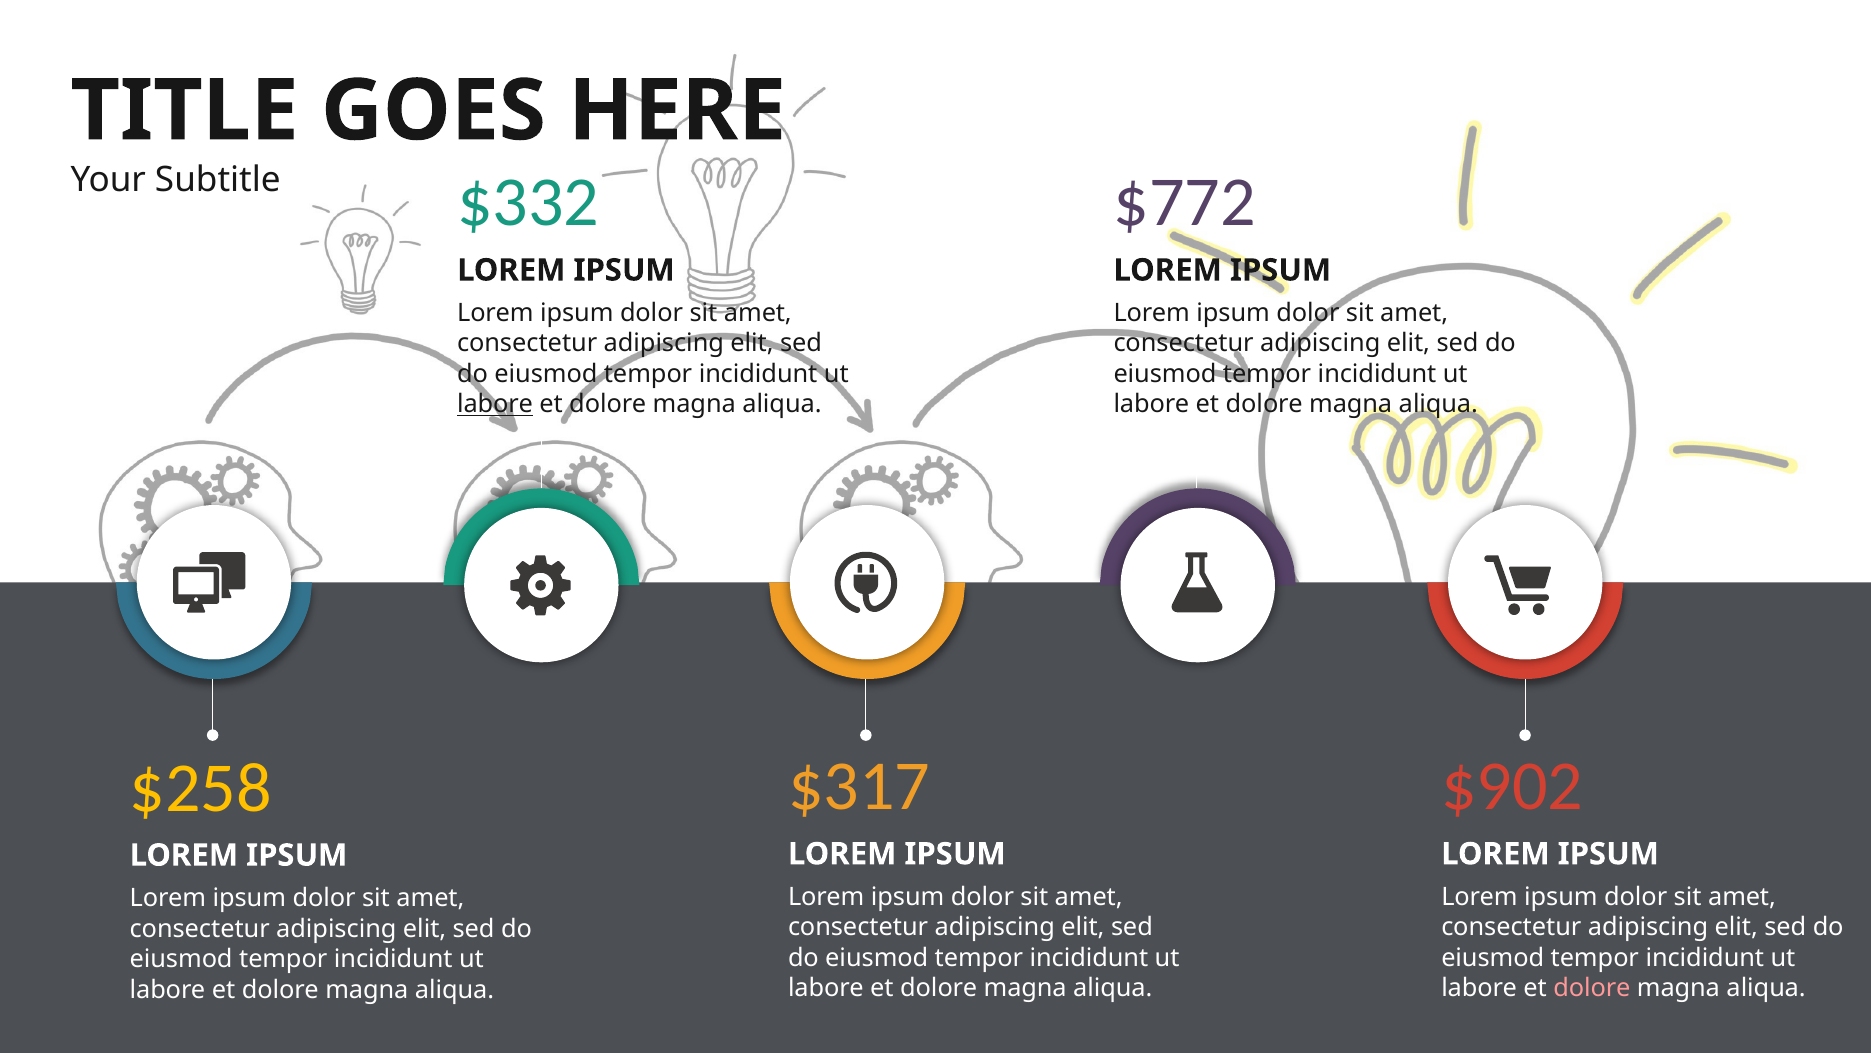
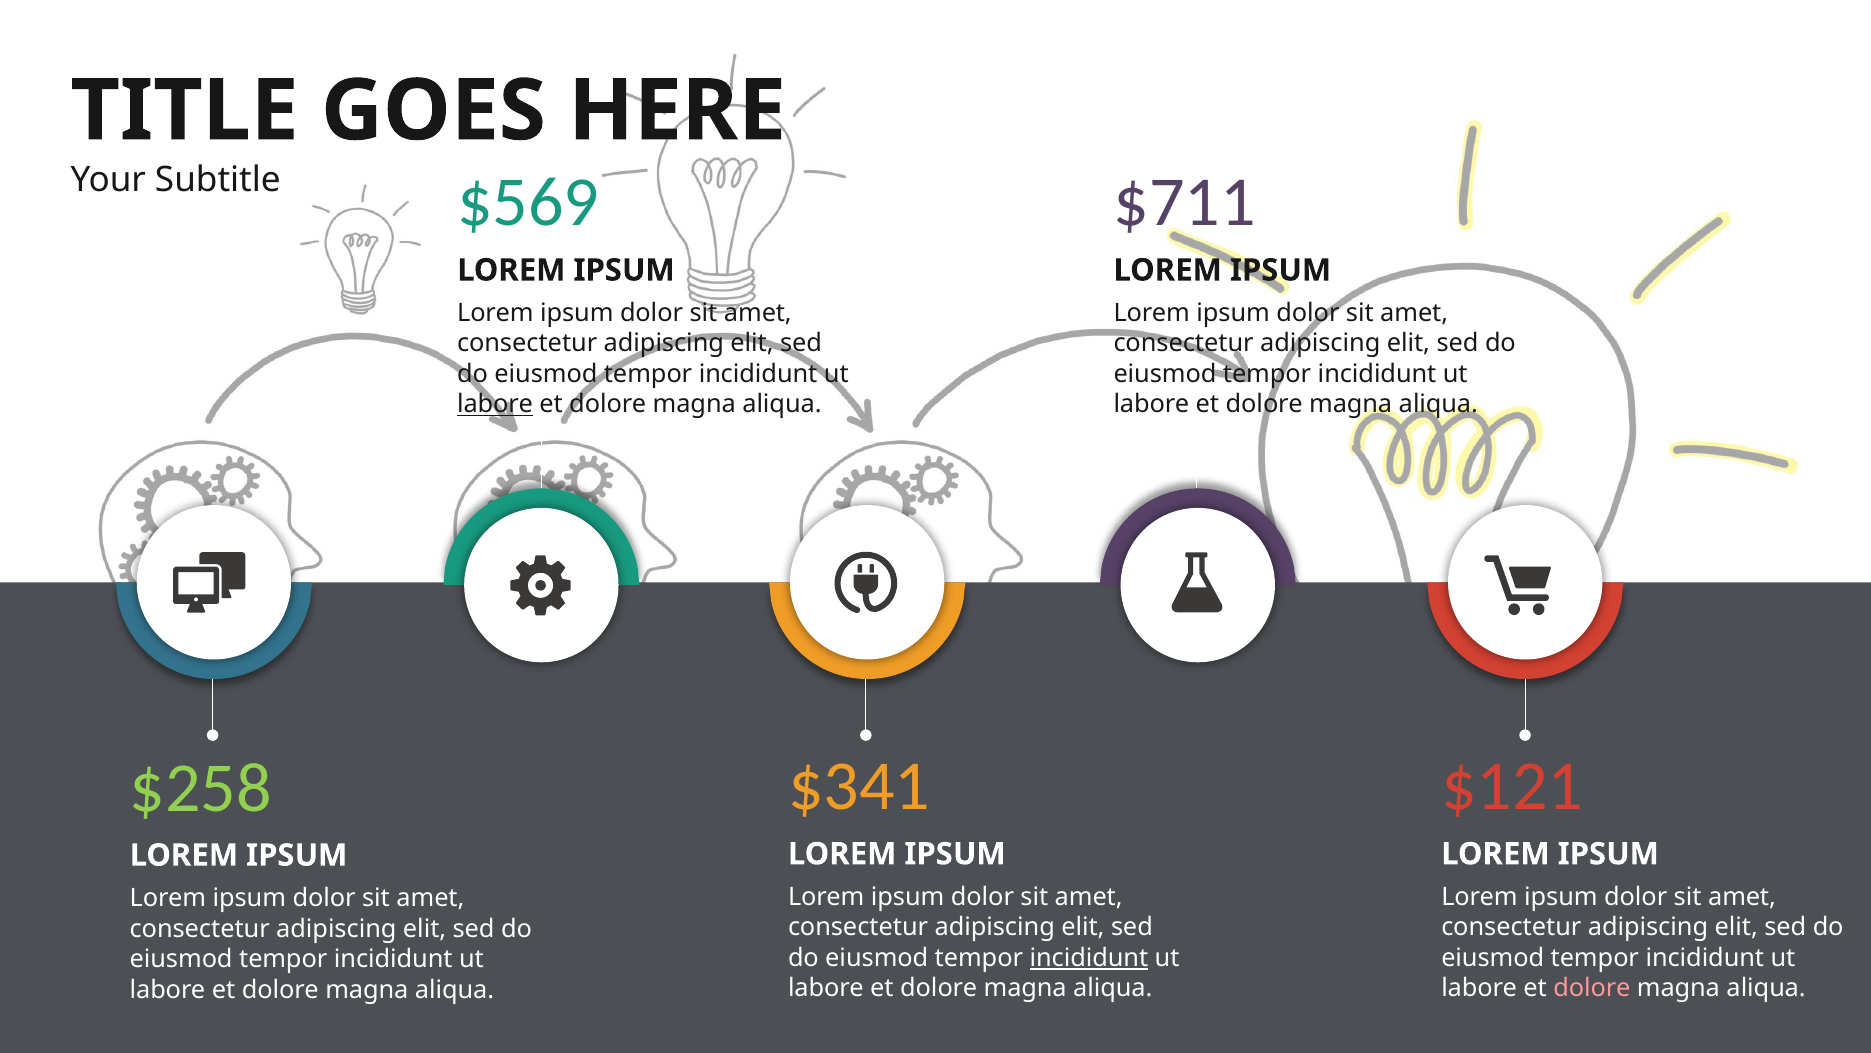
$332: $332 -> $569 (528, 203)
$772: $772 -> $711 (1185, 203)
$317: $317 -> $341 (859, 786)
$902: $902 -> $121 (1512, 786)
$258 colour: yellow -> light green (201, 788)
incididunt underline: none -> present (1089, 957)
